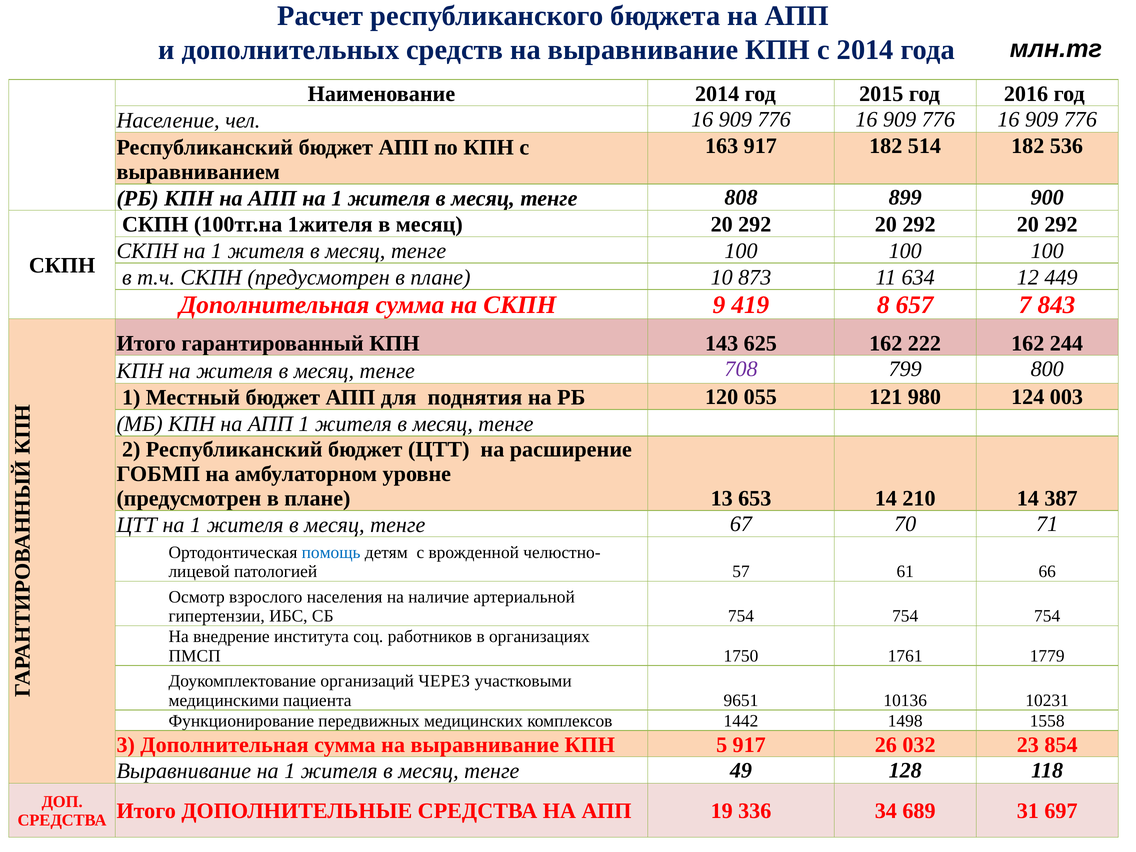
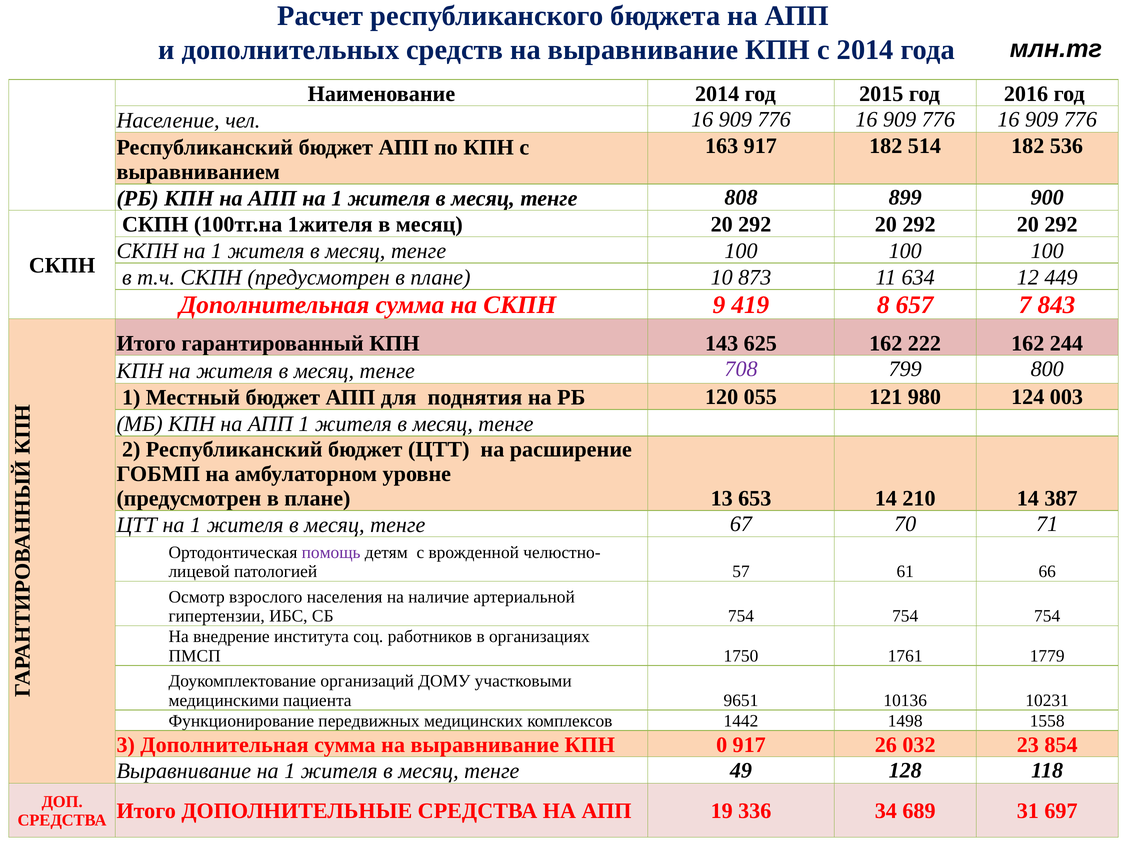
помощь colour: blue -> purple (331, 552)
ЧЕРЕЗ: ЧЕРЕЗ -> ДОМУ (444, 681)
5: 5 -> 0 (722, 745)
